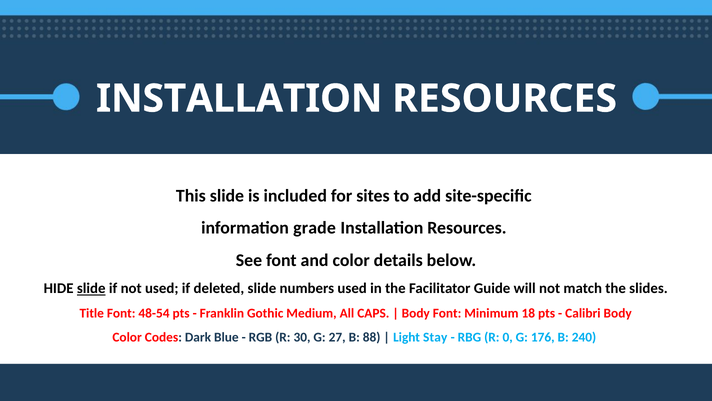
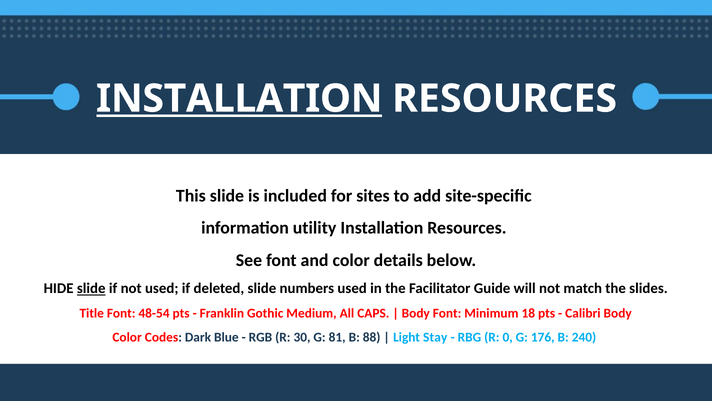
INSTALLATION underline: none -> present (239, 99)
grade: grade -> utility (315, 228)
27: 27 -> 81 (337, 337)
